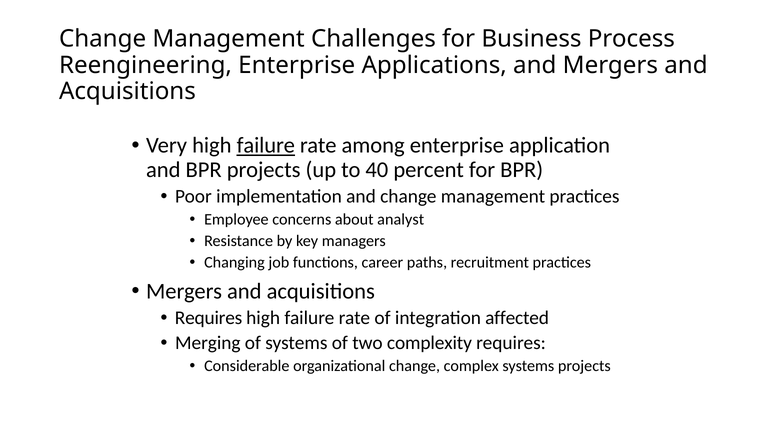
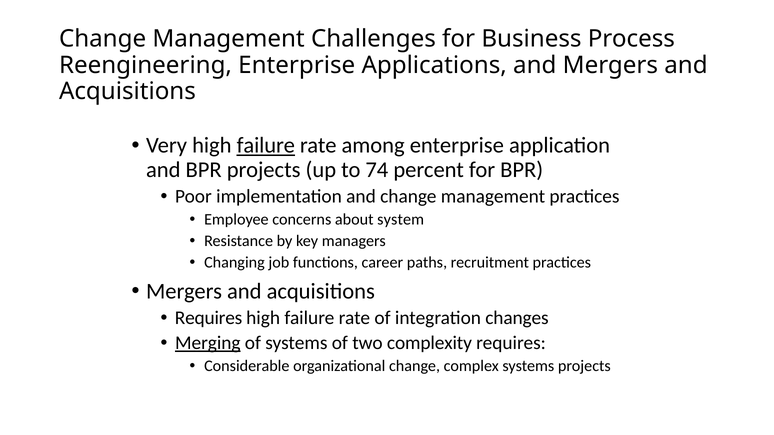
40: 40 -> 74 (377, 170)
analyst: analyst -> system (401, 220)
affected: affected -> changes (517, 318)
Merging underline: none -> present (208, 343)
